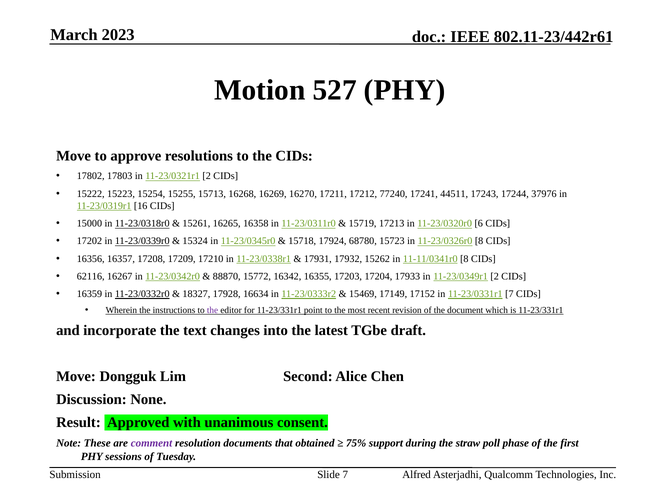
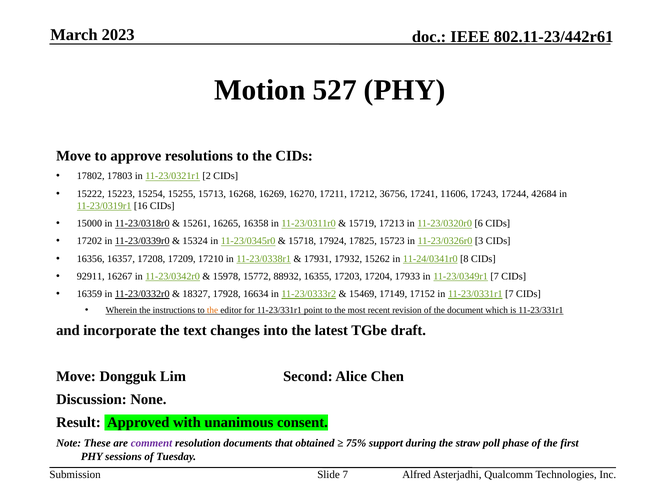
77240: 77240 -> 36756 (394, 194)
44511: 44511 -> 11606 (454, 194)
37976: 37976 -> 42684 (544, 194)
68780: 68780 -> 17825 (363, 241)
11-23/0326r0 8: 8 -> 3 (479, 241)
11-11/0341r0: 11-11/0341r0 -> 11-24/0341r0 (430, 259)
62116: 62116 -> 92911 (91, 276)
88870: 88870 -> 15978 (227, 276)
16342: 16342 -> 88932 (287, 276)
11-23/0349r1 2: 2 -> 7 (495, 276)
the colour: purple -> orange (213, 310)
